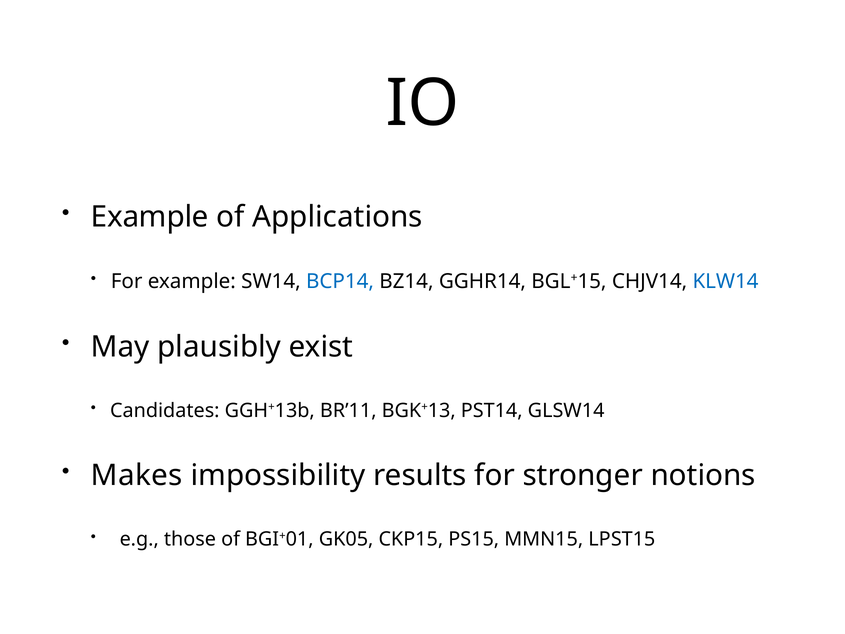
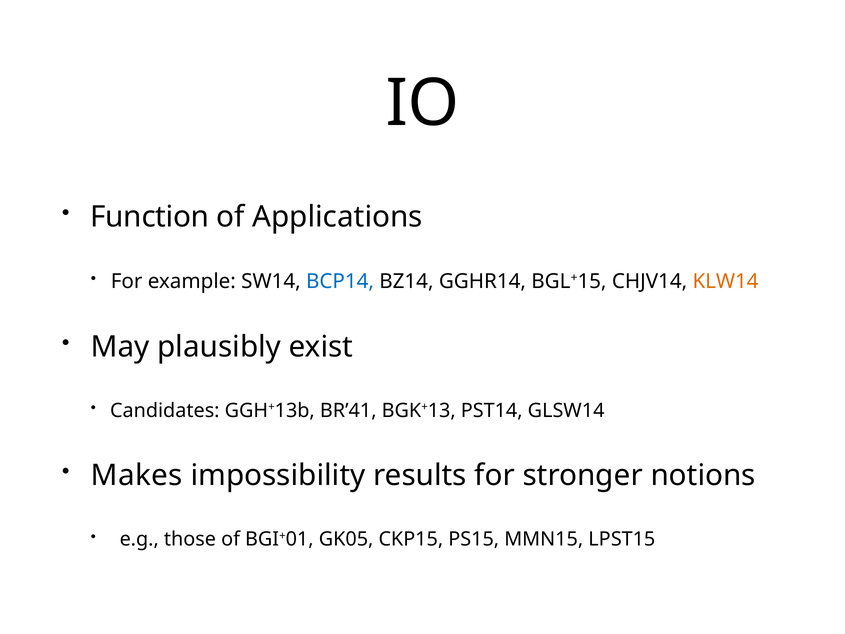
Example: Example -> Function (150, 217)
KLW14 colour: blue -> orange (726, 281)
BR’11: BR’11 -> BR’41 (348, 410)
